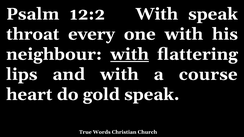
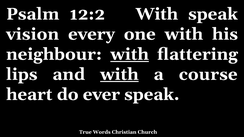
throat: throat -> vision (33, 34)
with underline: none -> present (119, 74)
gold: gold -> ever (101, 95)
